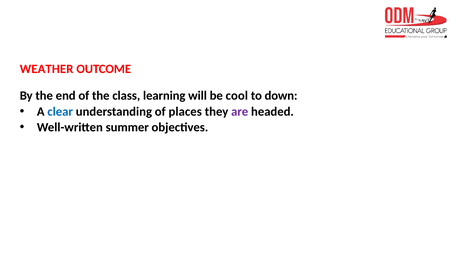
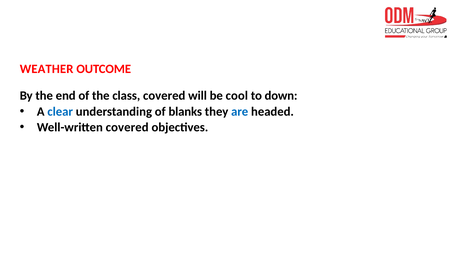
class learning: learning -> covered (164, 96)
places: places -> blanks (185, 111)
are colour: purple -> blue (240, 111)
Well-written summer: summer -> covered (127, 127)
